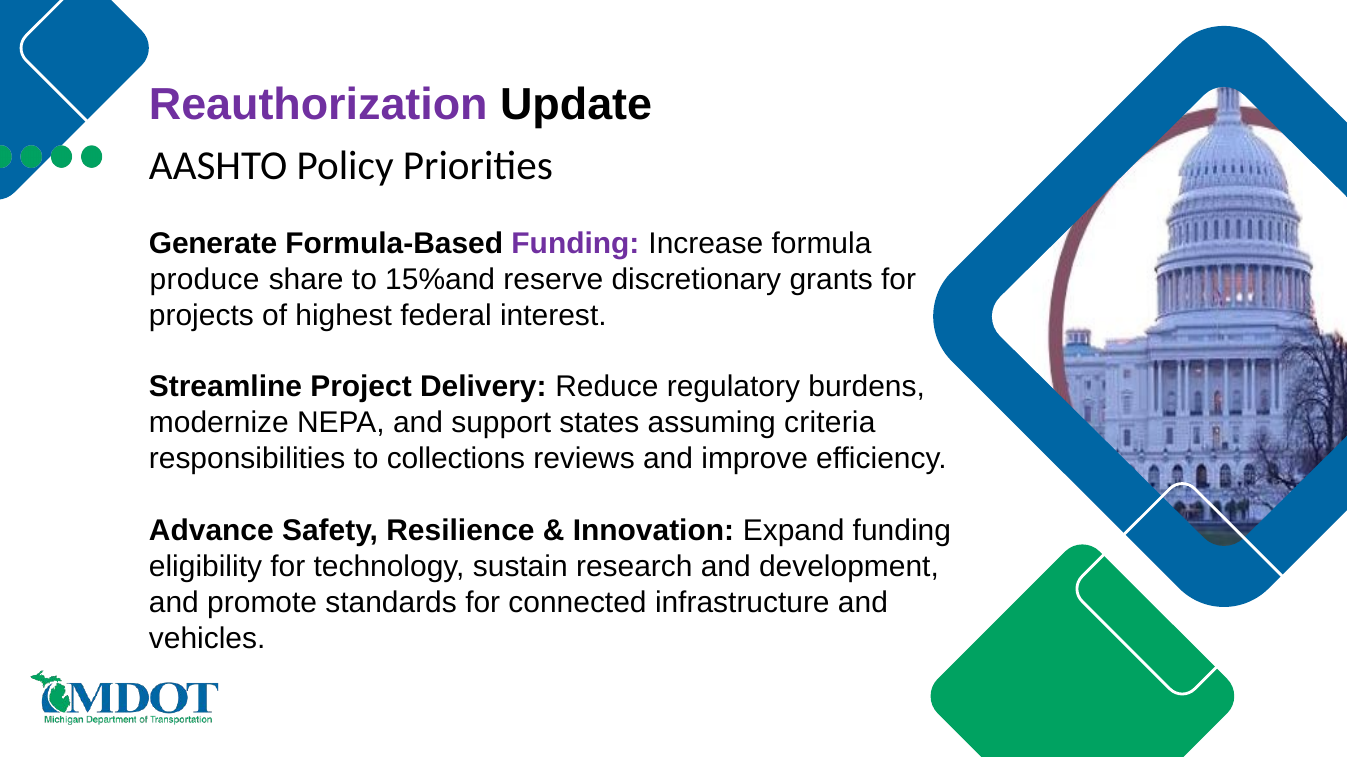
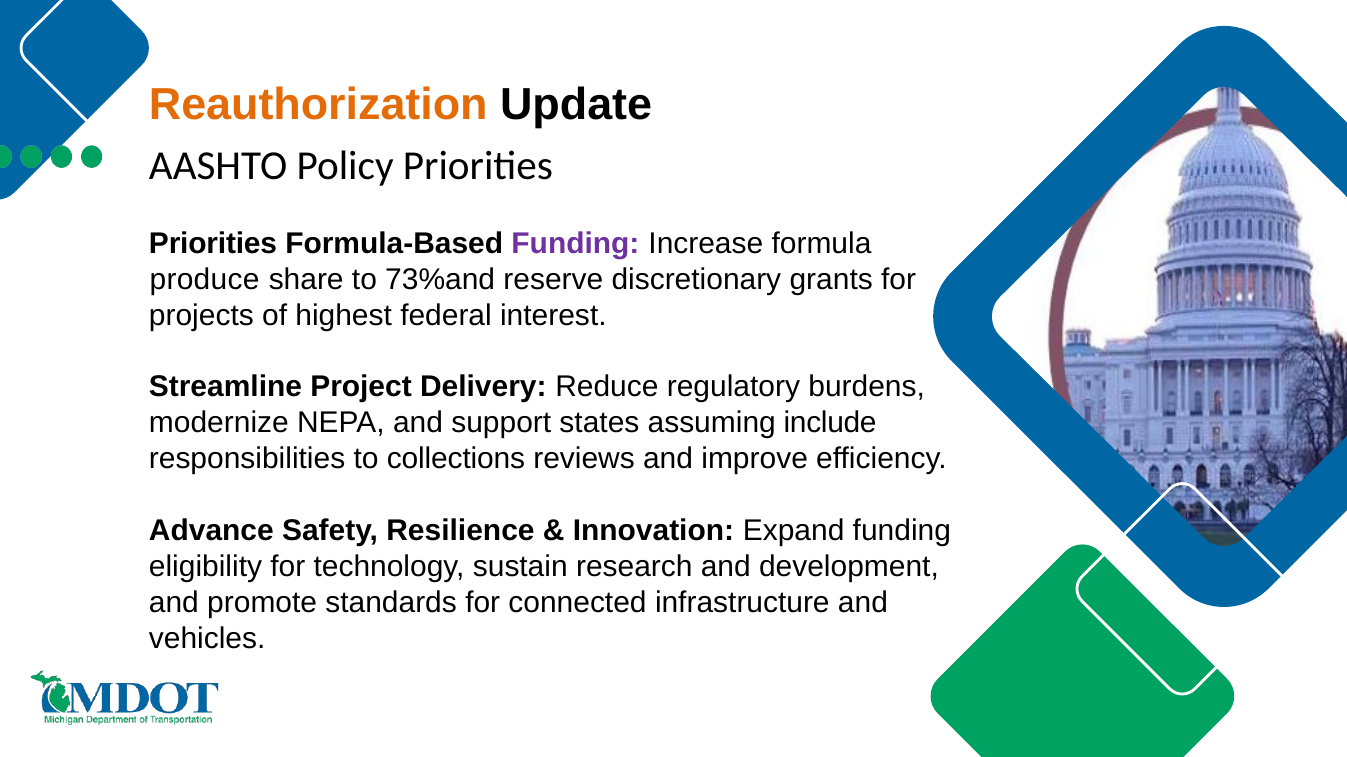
Reauthorization colour: purple -> orange (318, 105)
Generate: Generate -> Priorities (213, 244)
15%and: 15%and -> 73%and (440, 280)
criteria: criteria -> include (830, 423)
